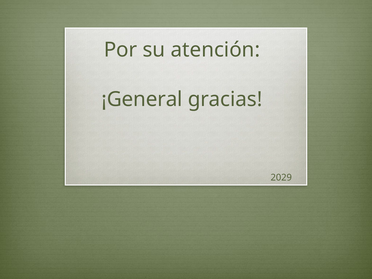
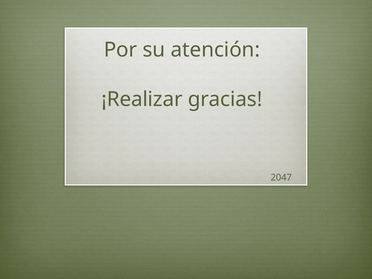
¡General: ¡General -> ¡Realizar (142, 99)
2029: 2029 -> 2047 (281, 178)
